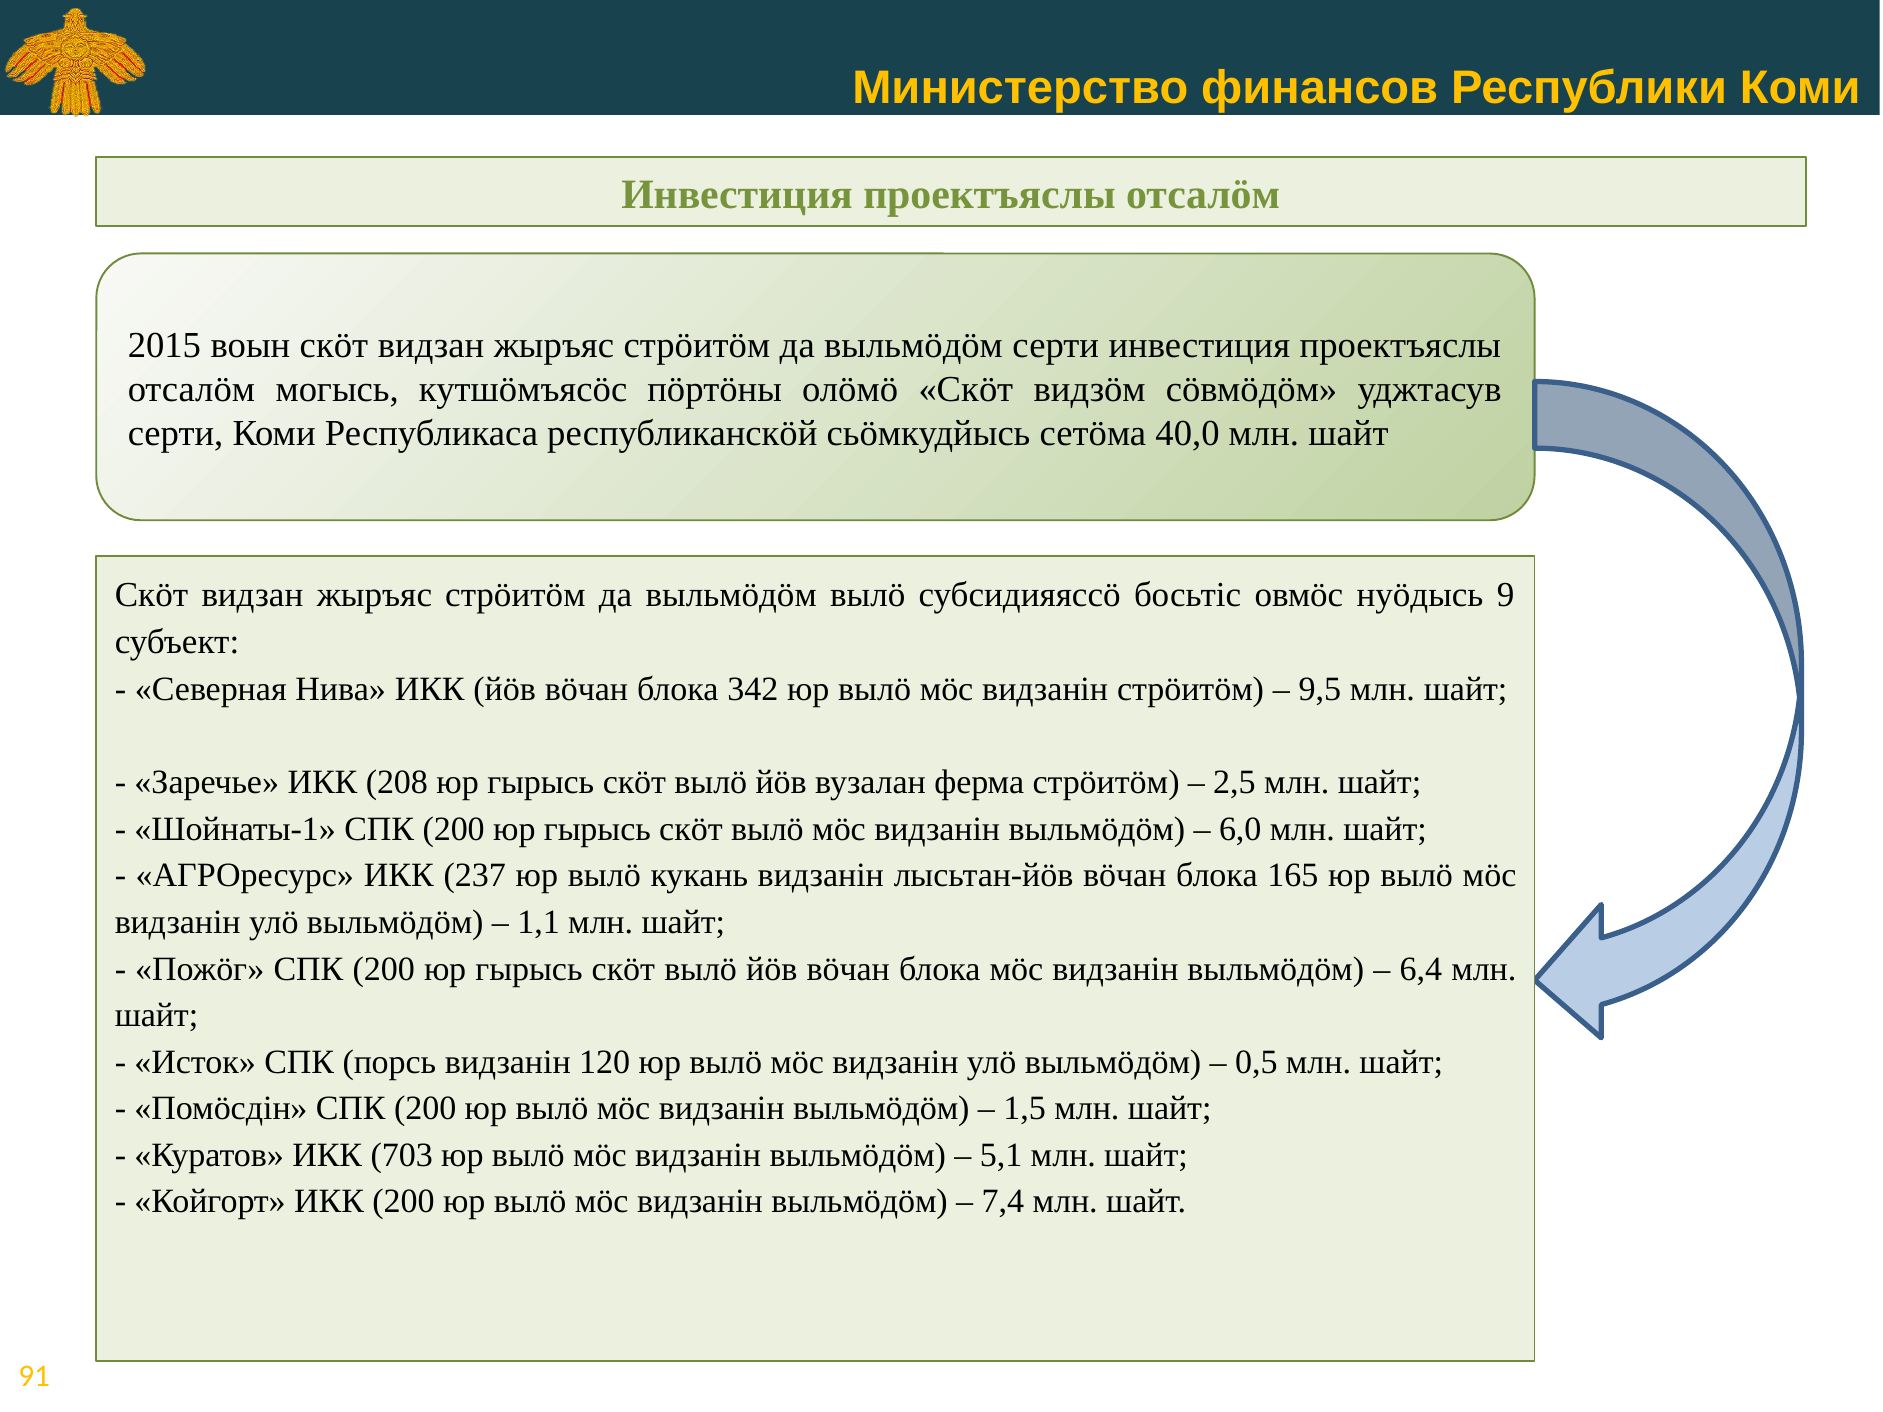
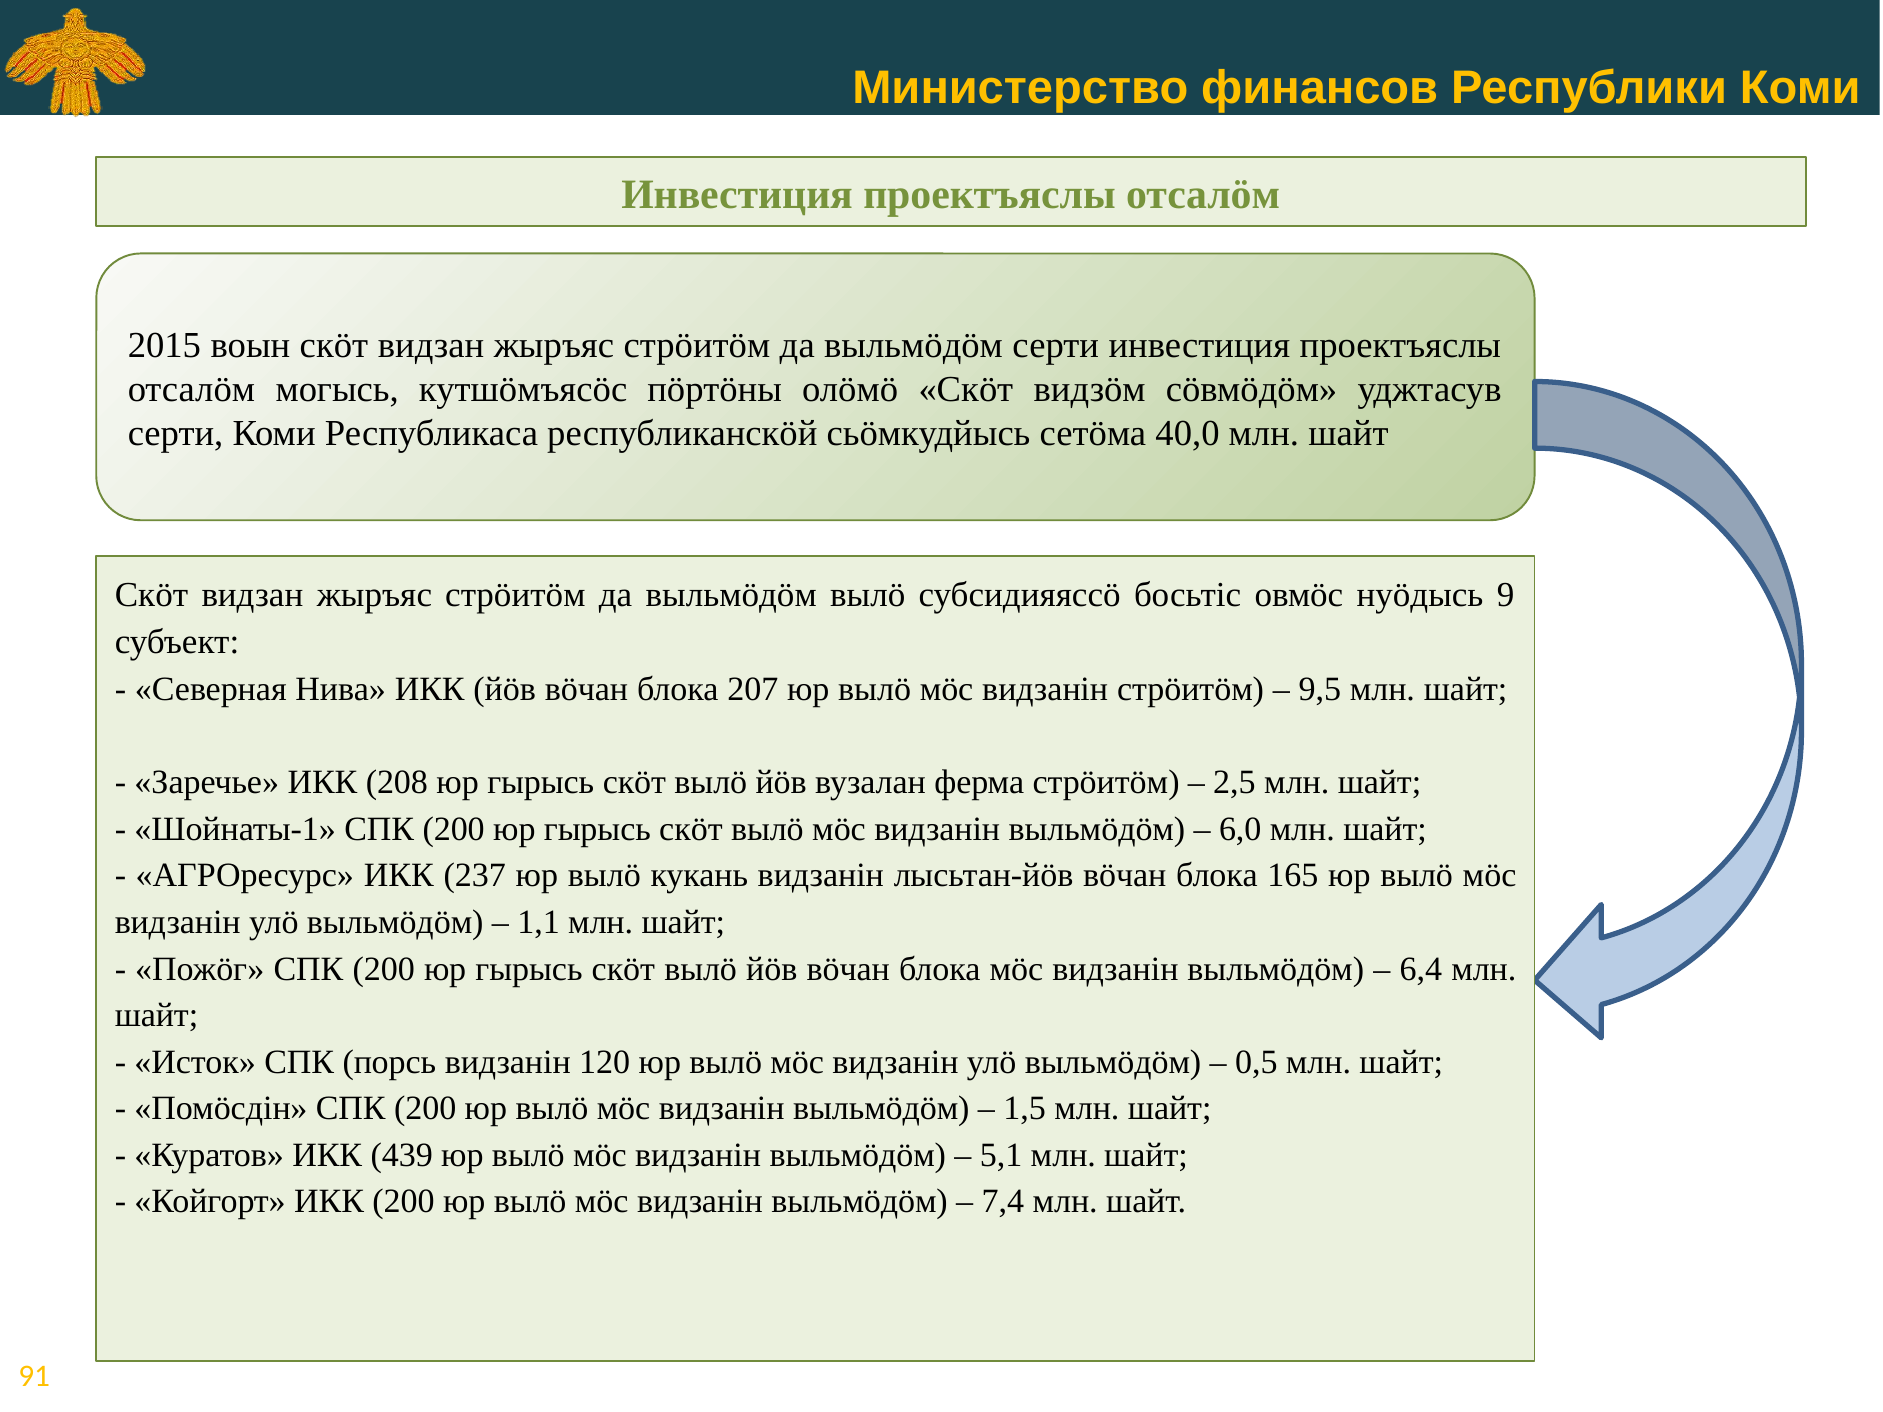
342: 342 -> 207 (753, 690)
703: 703 -> 439 (402, 1155)
